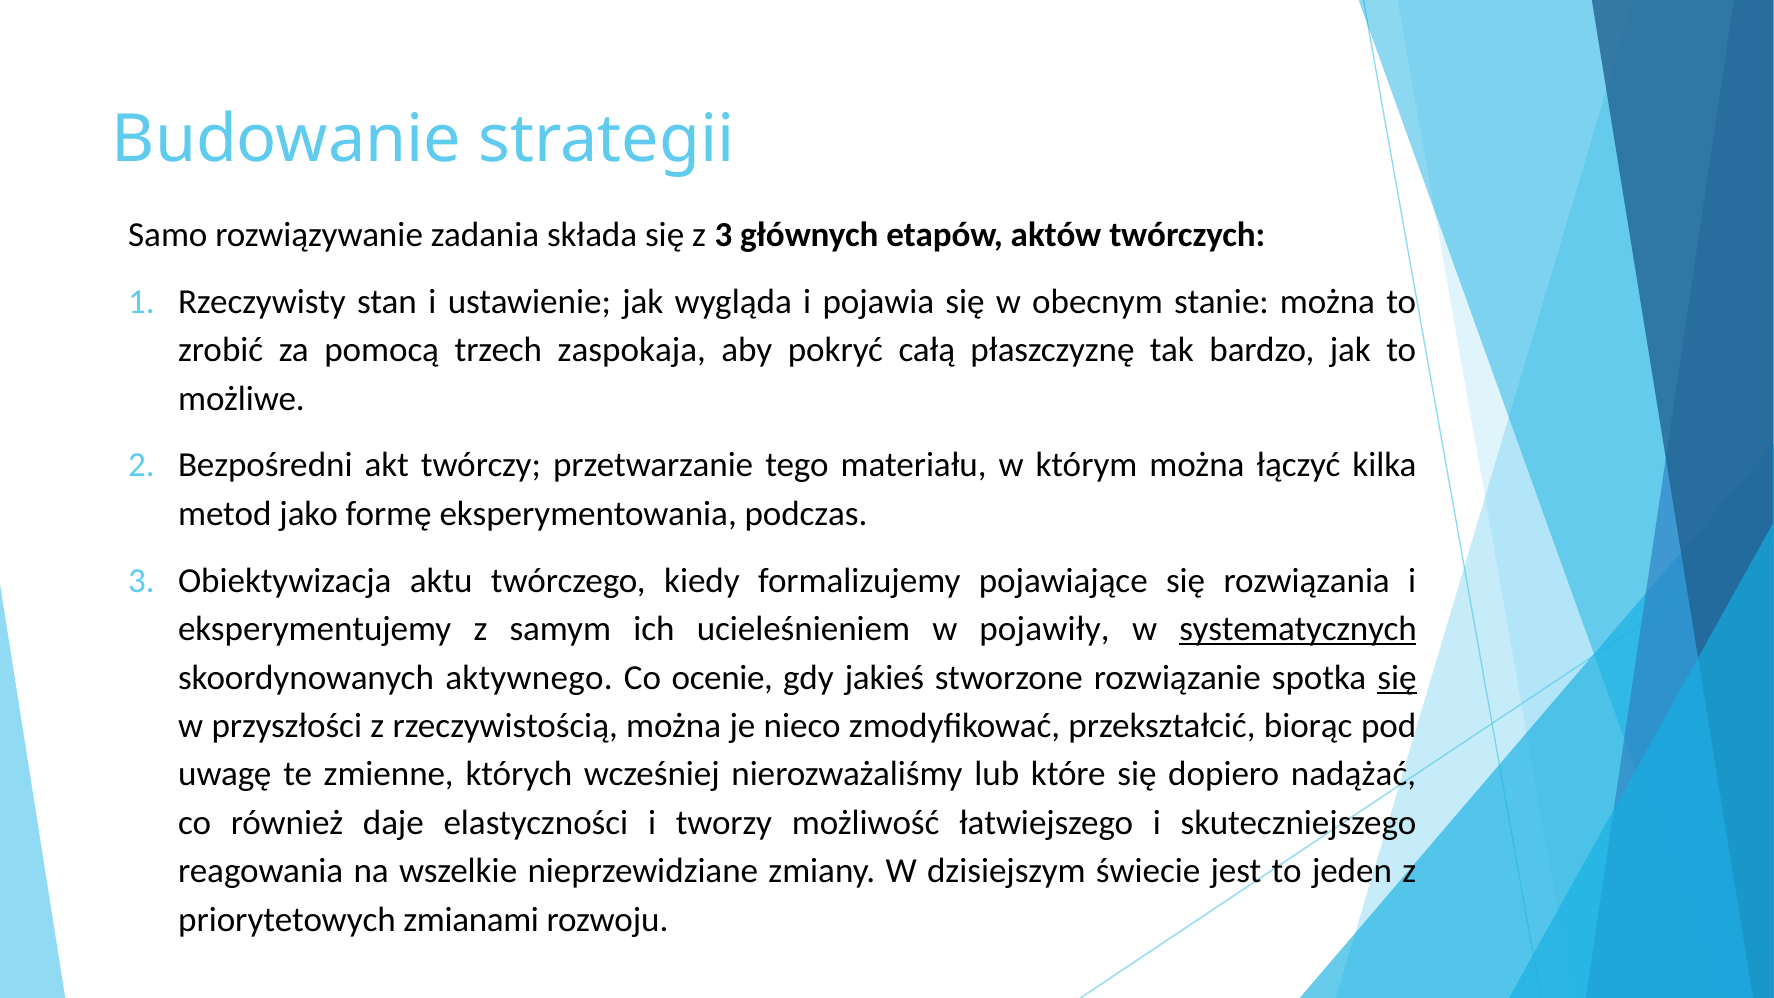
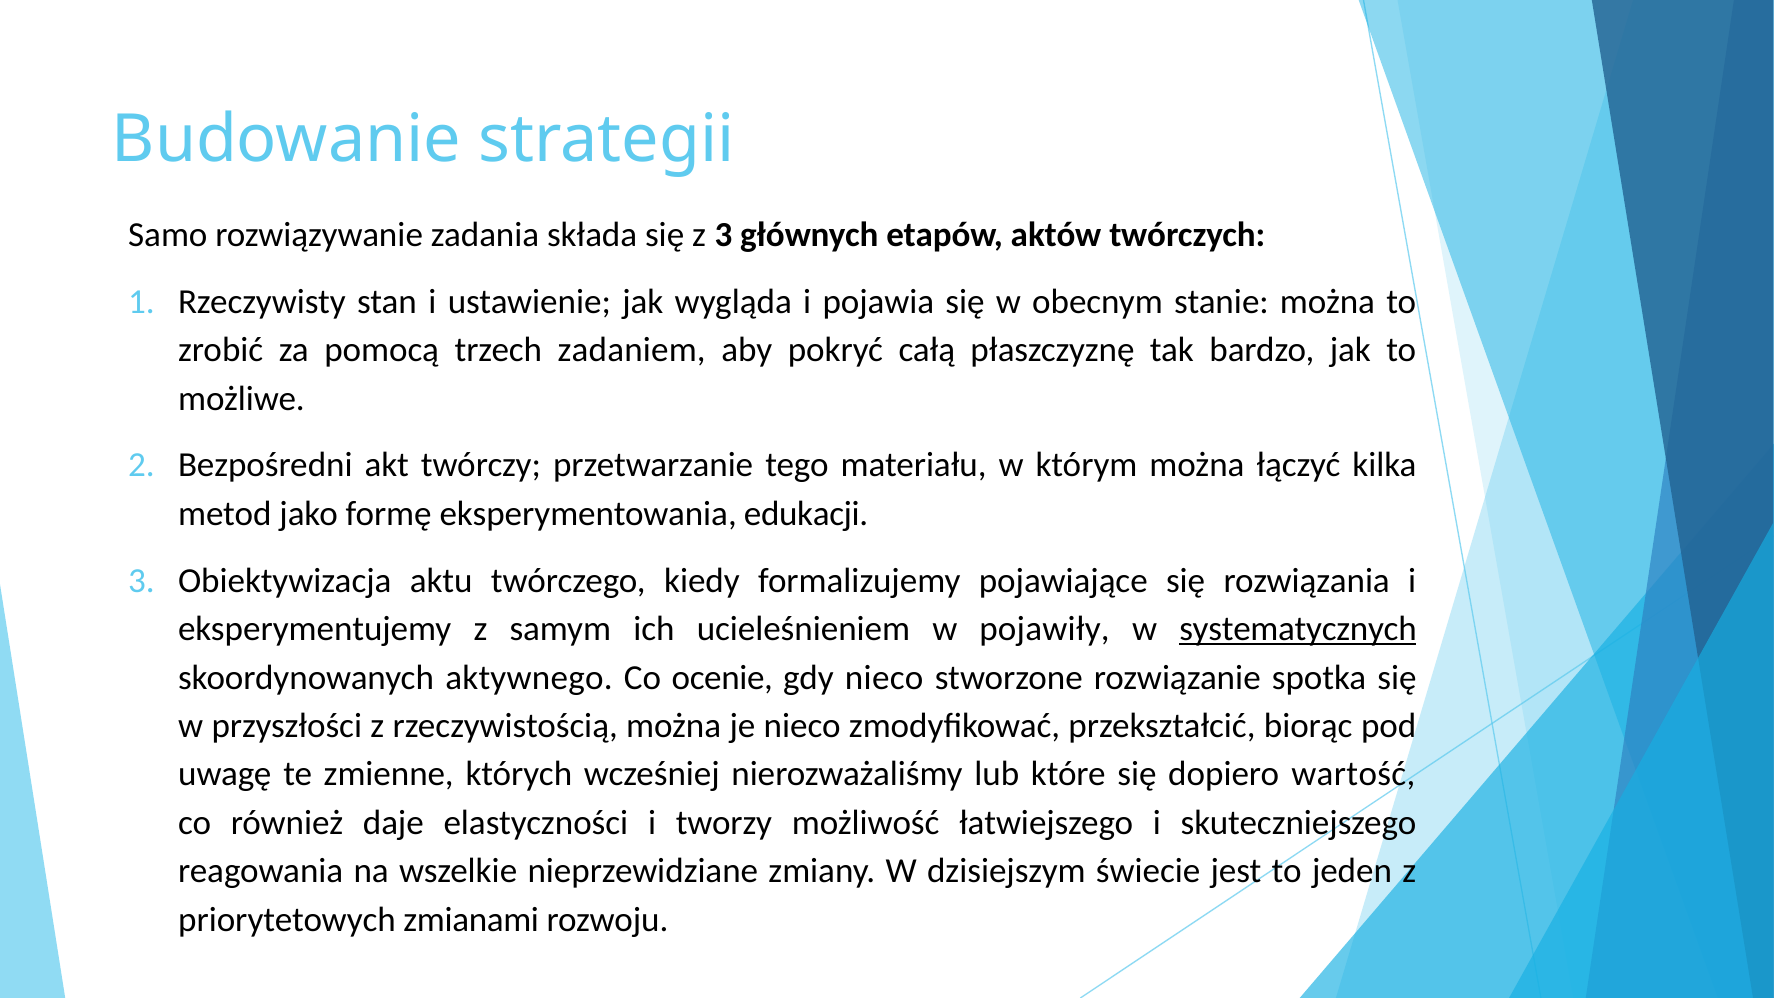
zaspokaja: zaspokaja -> zadaniem (632, 350)
podczas: podczas -> edukacji (806, 514)
gdy jakieś: jakieś -> nieco (884, 677)
się underline: present -> none (1397, 677)
nadążać: nadążać -> wartość (1353, 774)
